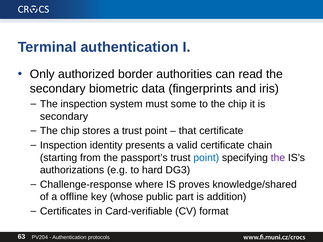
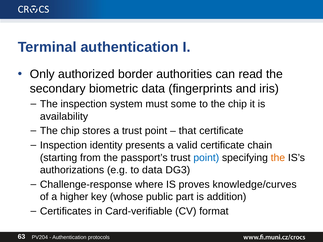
secondary: secondary -> availability (64, 117)
the colour: purple -> orange (278, 158)
to hard: hard -> data (152, 170)
knowledge/shared: knowledge/shared -> knowledge/curves (255, 185)
offline: offline -> higher (74, 197)
